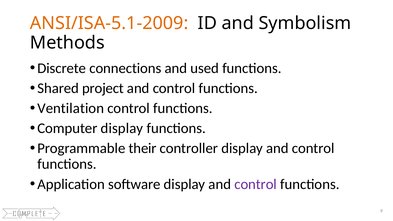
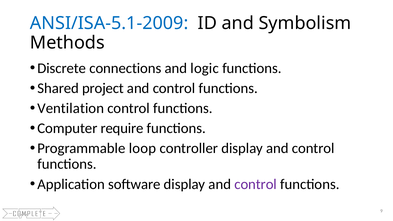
ANSI/ISA-5.1-2009 colour: orange -> blue (109, 23)
used: used -> logic (205, 68)
Computer display: display -> require (122, 128)
their: their -> loop (142, 148)
